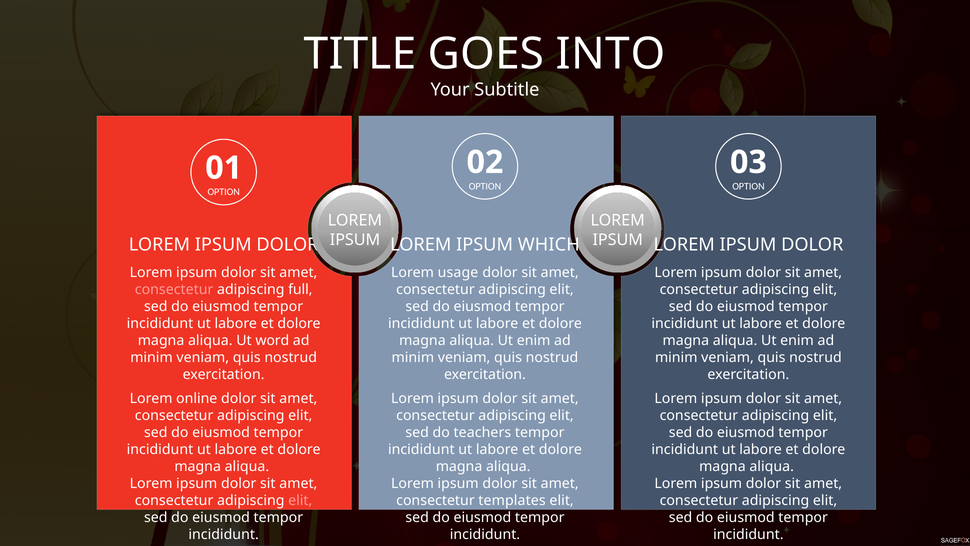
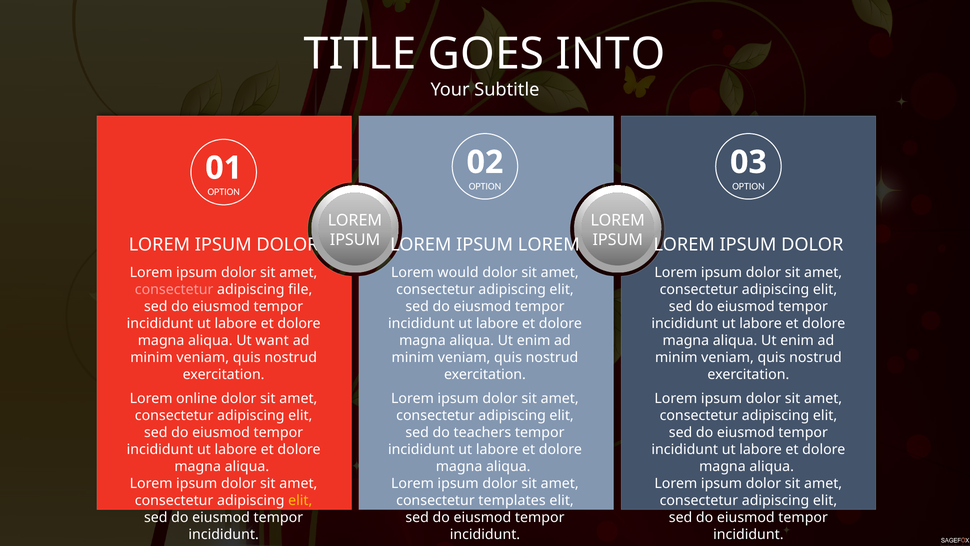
WHICH: WHICH -> LOREM (549, 245)
usage: usage -> would (458, 272)
full: full -> file (300, 289)
word: word -> want (272, 340)
elit colour: pink -> yellow (300, 500)
